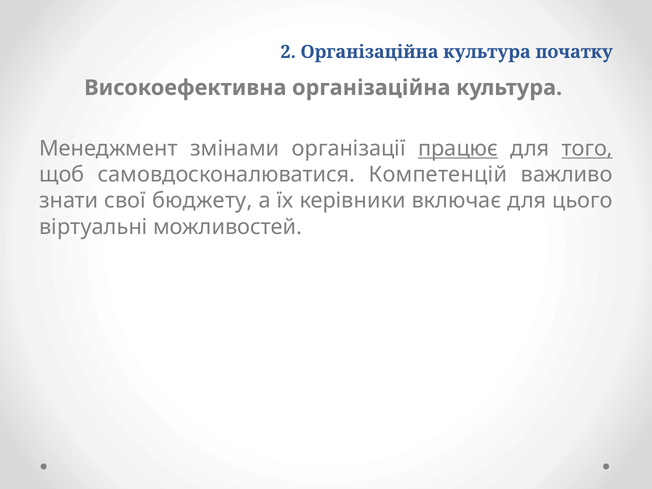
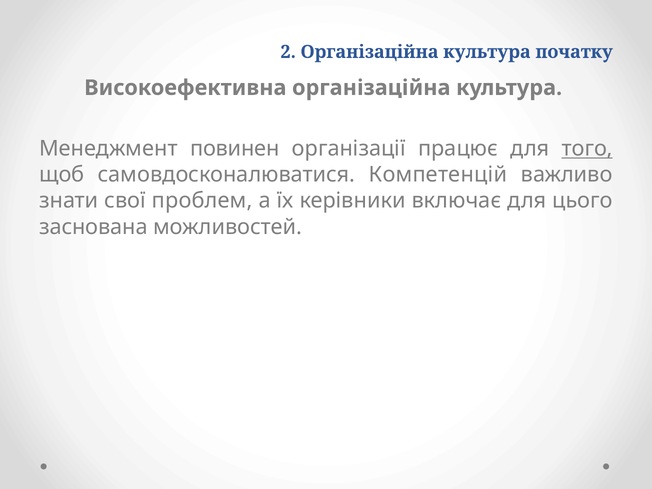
змінами: змінами -> повинен (235, 149)
працює underline: present -> none (458, 149)
бюджету: бюджету -> проблем (202, 201)
віртуальні: віртуальні -> заснована (93, 227)
